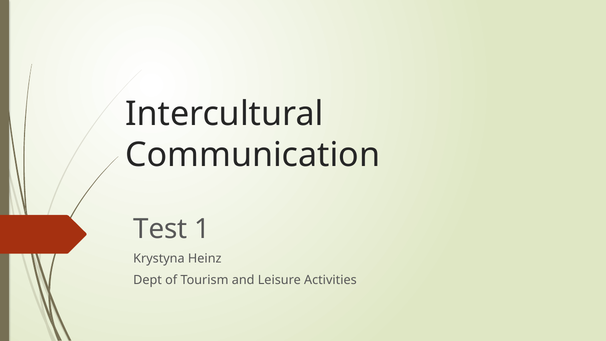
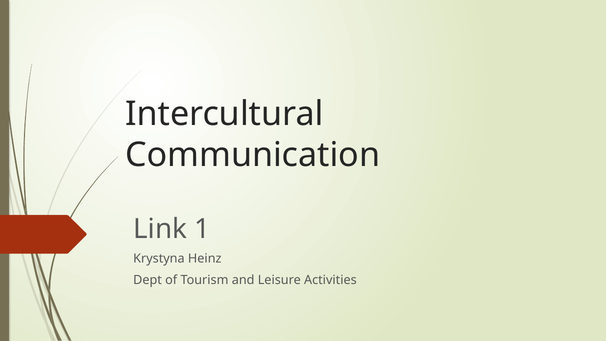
Test: Test -> Link (160, 229)
